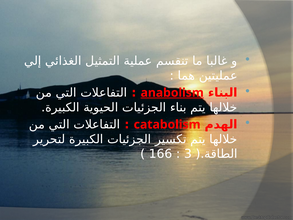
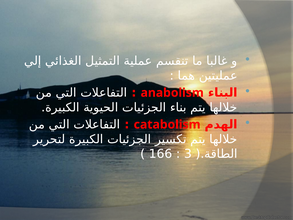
anabolism underline: present -> none (172, 93)
